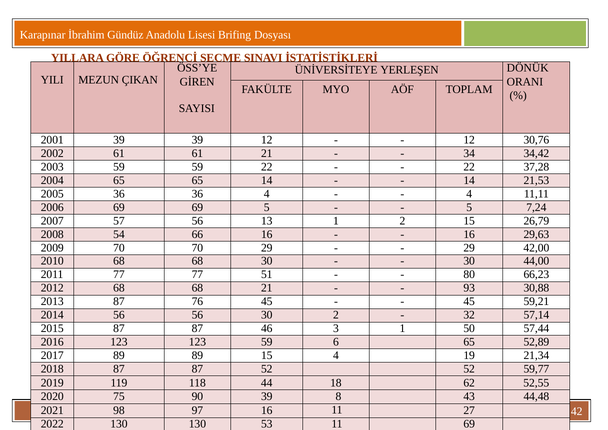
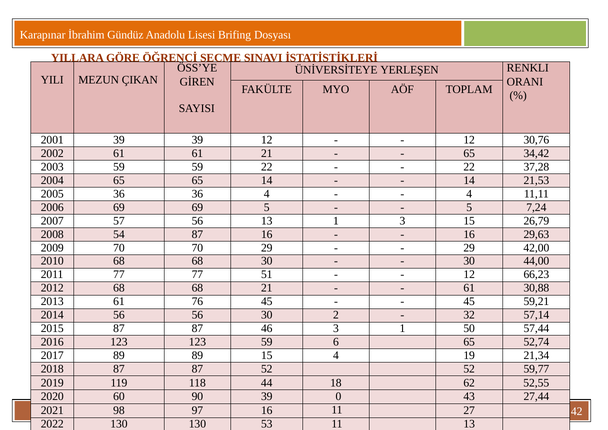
DÖNÜK: DÖNÜK -> RENKLI (528, 68)
34: 34 -> 65 (469, 153)
1 2: 2 -> 3 (402, 221)
54 66: 66 -> 87 (197, 234)
80: 80 -> 12 (469, 275)
93: 93 -> 61 (469, 288)
2013 87: 87 -> 61 (119, 302)
52,89: 52,89 -> 52,74 (536, 342)
75: 75 -> 60 (119, 396)
8: 8 -> 0 (338, 396)
44,48: 44,48 -> 27,44 (536, 396)
11 69: 69 -> 13 (469, 424)
